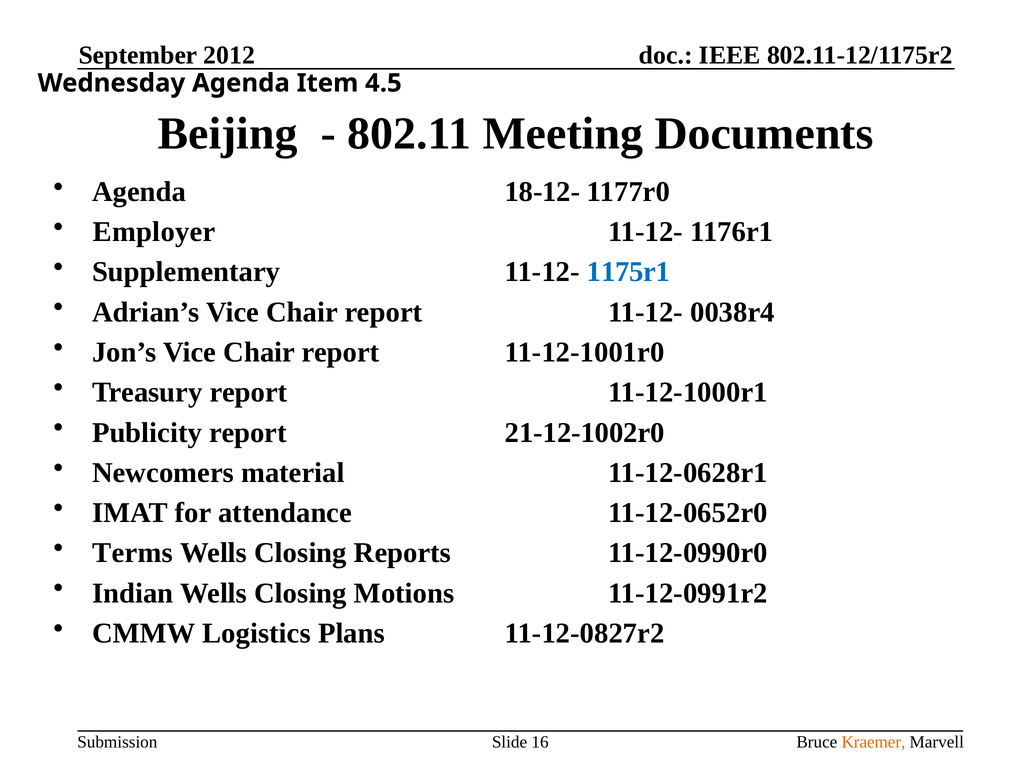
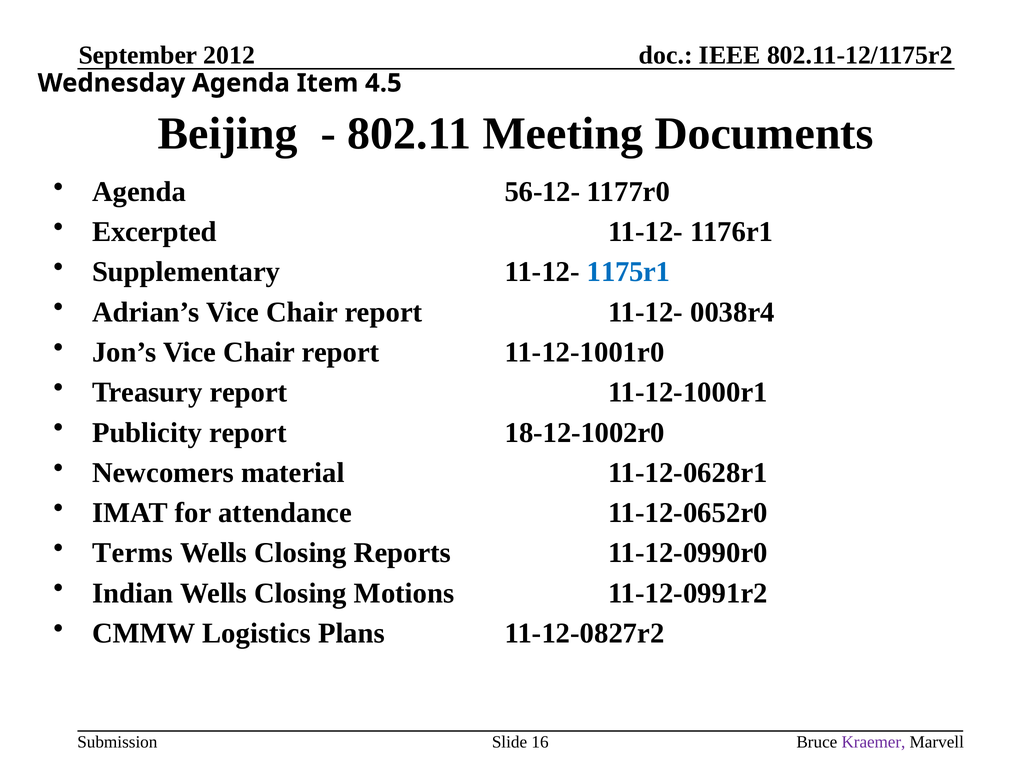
18-12-: 18-12- -> 56-12- (542, 192)
Employer: Employer -> Excerpted (154, 232)
21-12-1002r0: 21-12-1002r0 -> 18-12-1002r0 (585, 433)
Kraemer colour: orange -> purple (873, 742)
